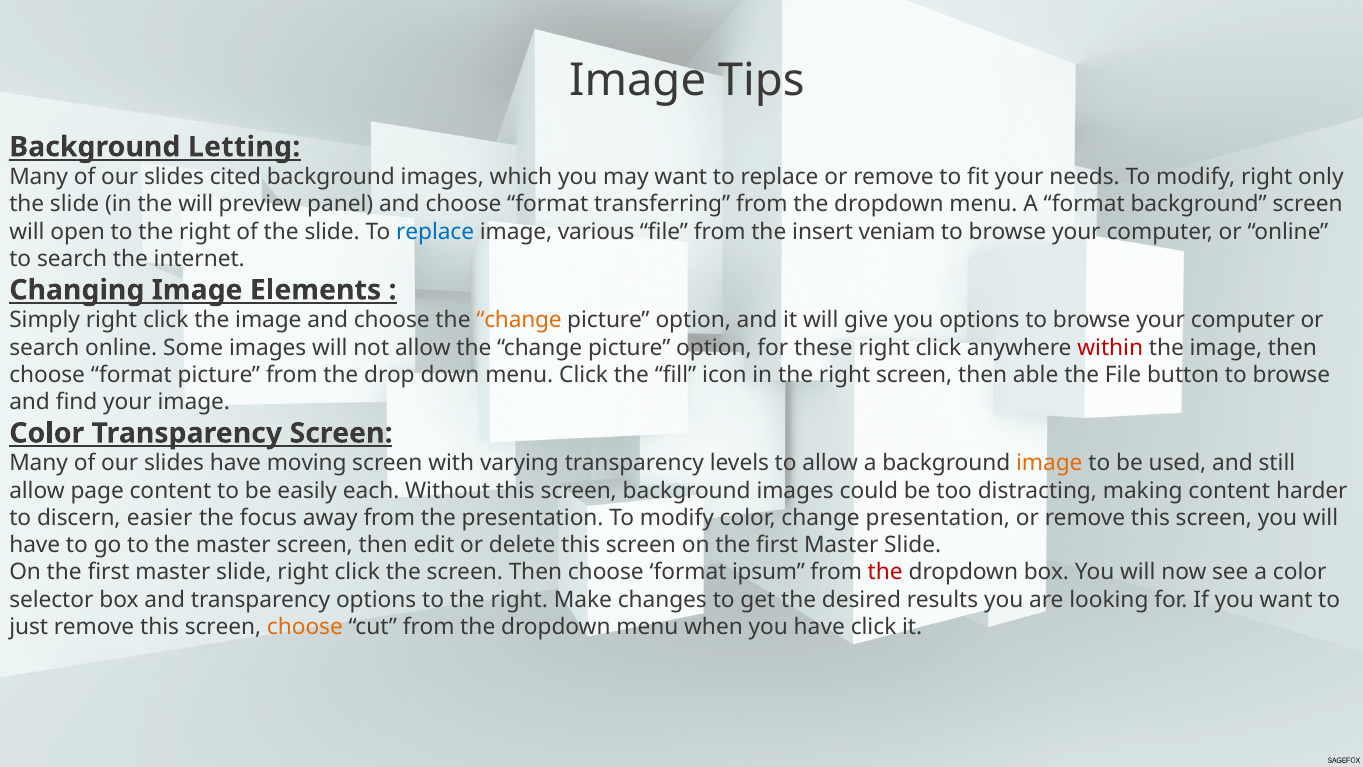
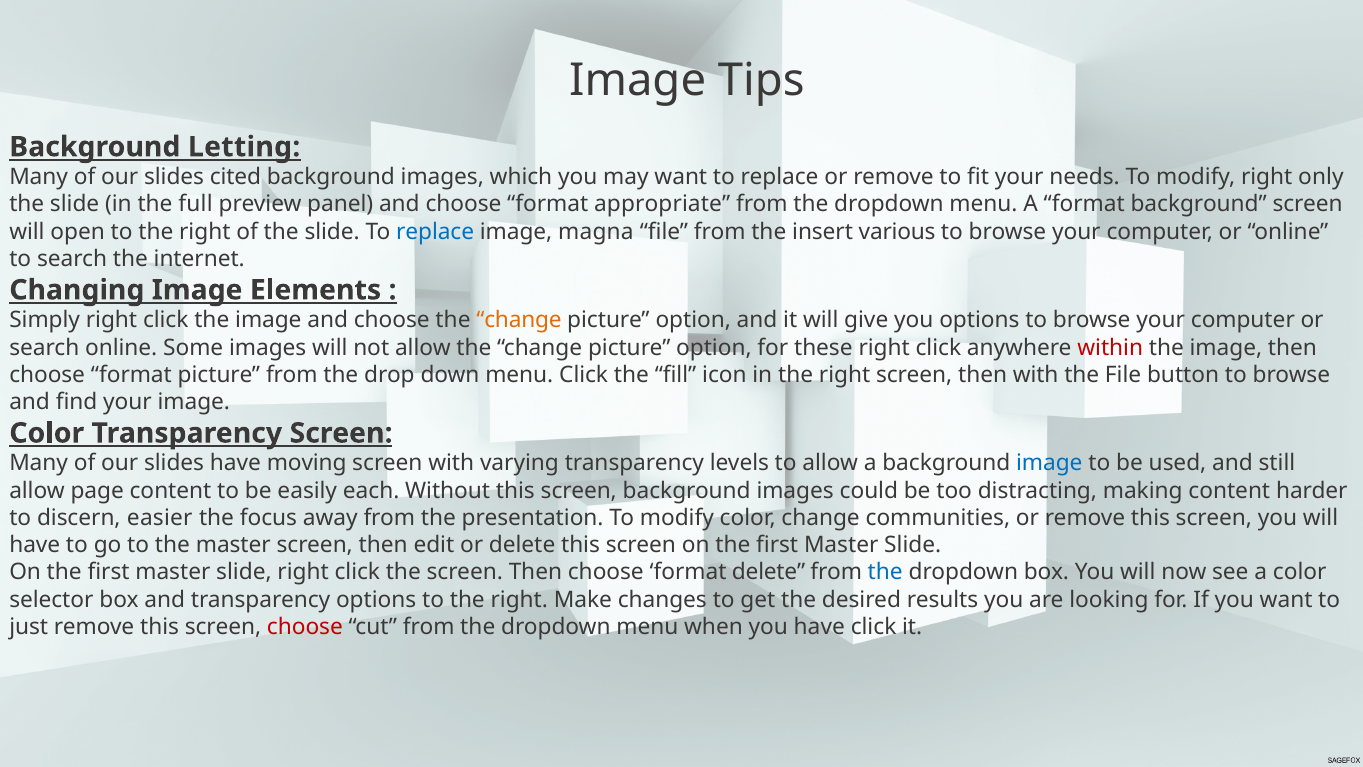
the will: will -> full (196, 204)
transferring: transferring -> appropriate (662, 204)
various: various -> magna (596, 232)
veniam: veniam -> various (897, 232)
then able: able -> with (1036, 375)
image colour: orange -> blue (1049, 463)
change presentation: presentation -> communities (938, 518)
format ipsum: ipsum -> delete (769, 572)
the colour: red -> blue (885, 572)
choose colour: orange -> red (305, 627)
